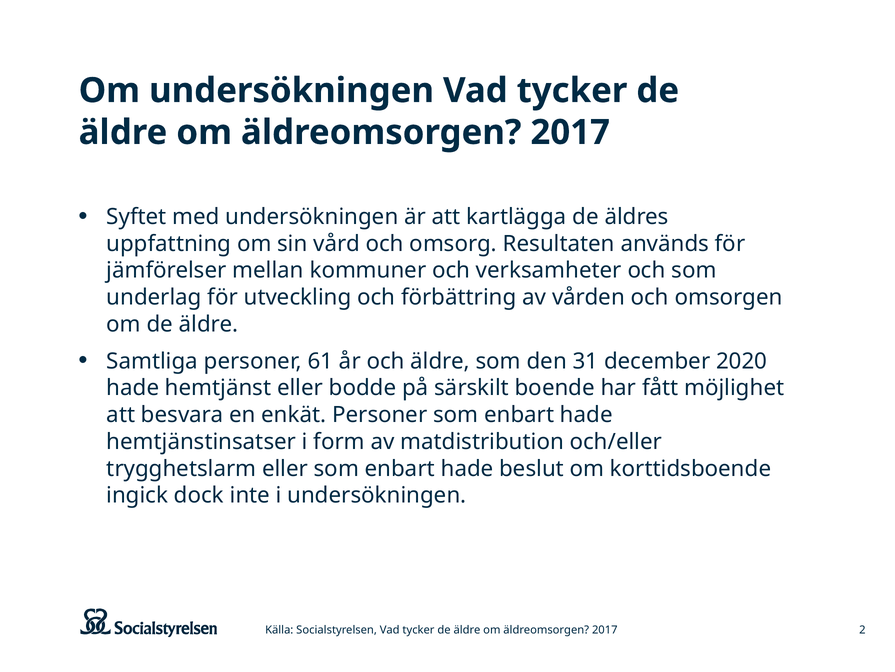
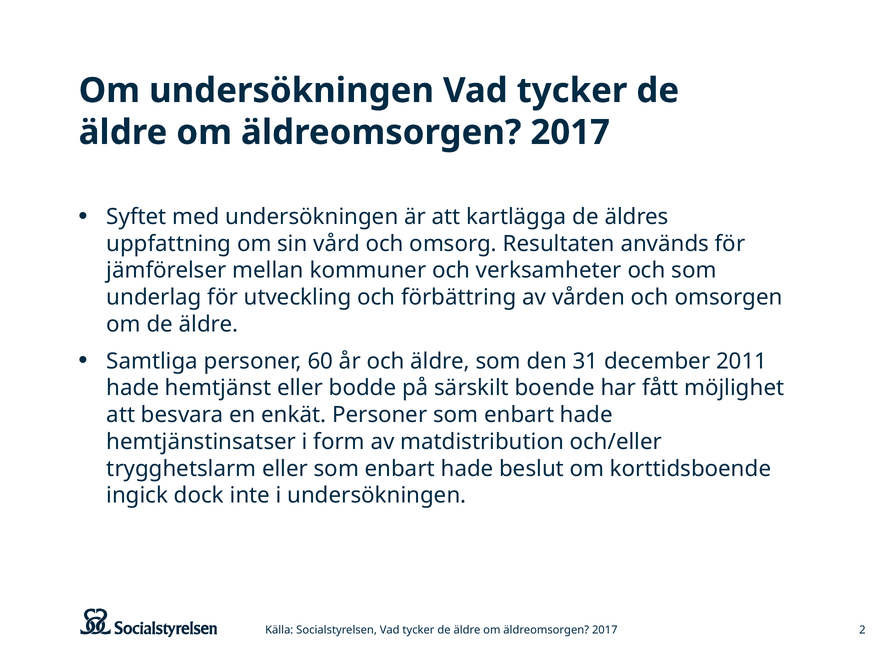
61: 61 -> 60 (320, 361)
2020: 2020 -> 2011 (742, 361)
